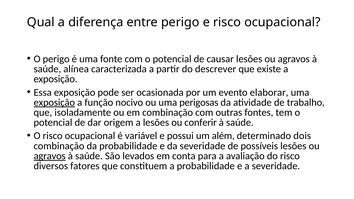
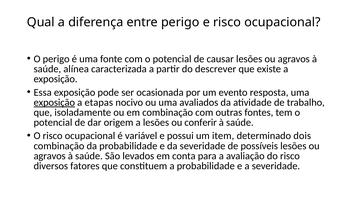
elaborar: elaborar -> resposta (269, 92)
função: função -> etapas (99, 102)
perigosas: perigosas -> avaliados (199, 102)
além: além -> item (223, 136)
agravos underline: present -> none (50, 156)
